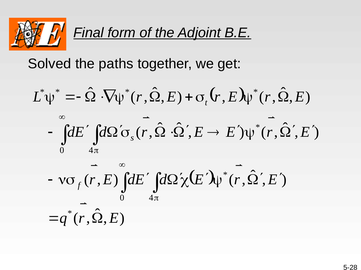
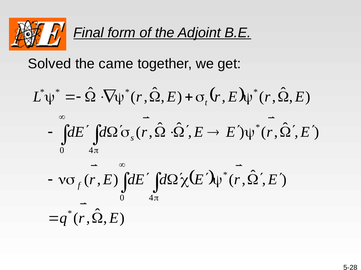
paths: paths -> came (116, 64)
